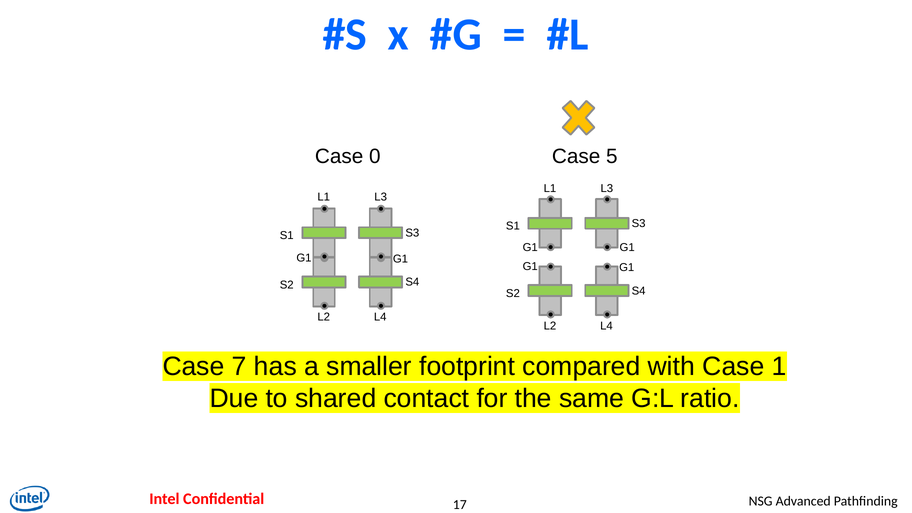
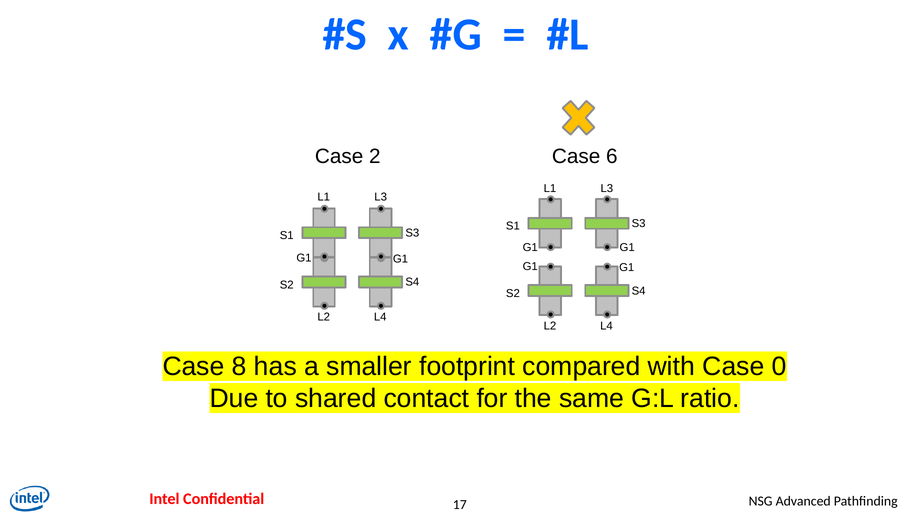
0: 0 -> 2 (375, 156)
5: 5 -> 6 (612, 156)
7: 7 -> 8 (239, 367)
1: 1 -> 0 (779, 367)
